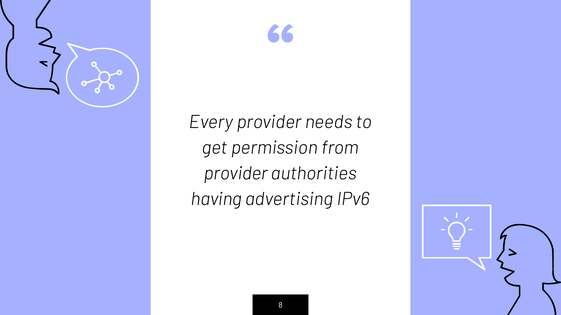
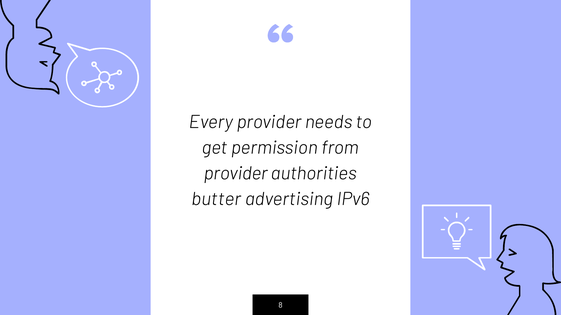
having: having -> butter (216, 199)
